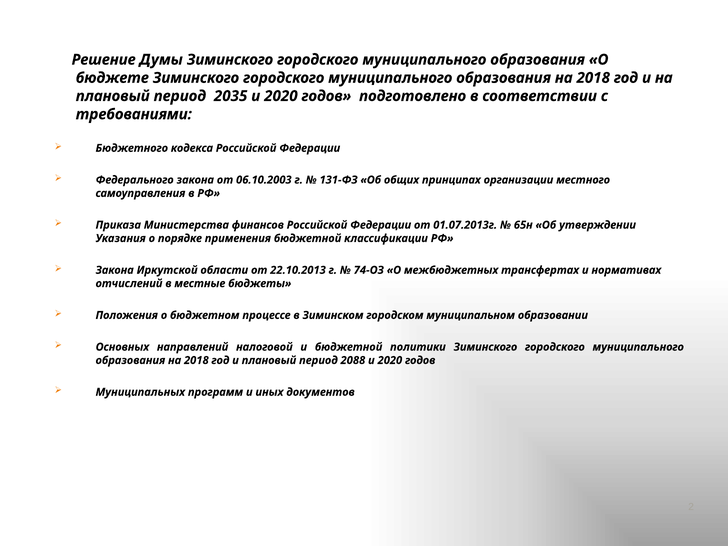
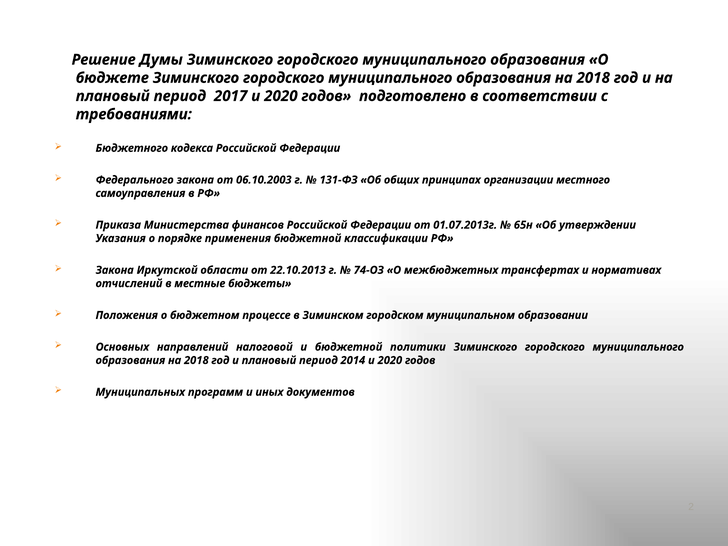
2035: 2035 -> 2017 (231, 96)
2088: 2088 -> 2014 (353, 360)
